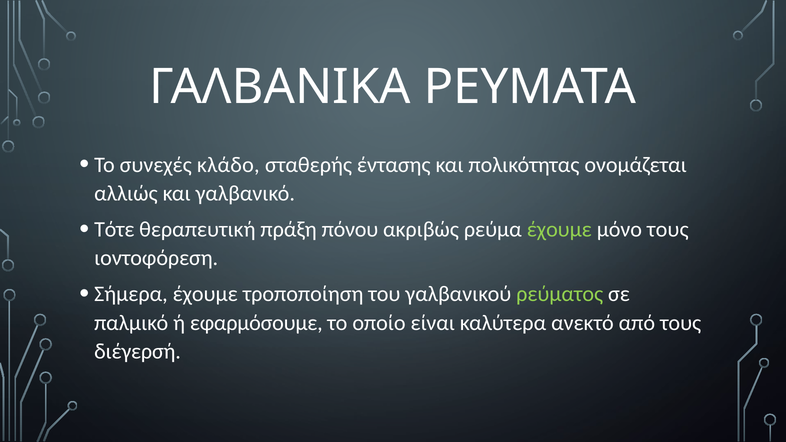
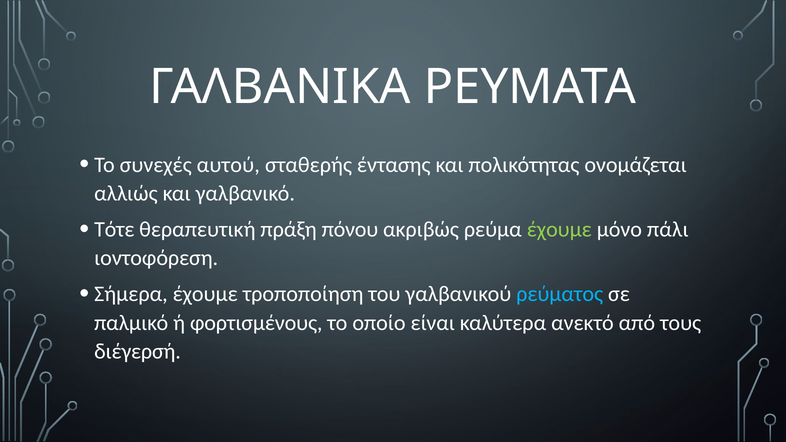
κλάδο: κλάδο -> αυτού (228, 165)
μόνο τους: τους -> πάλι (668, 230)
ρεύματος colour: light green -> light blue (560, 294)
εφαρμόσουμε: εφαρμόσουμε -> φορτισμένους (256, 323)
